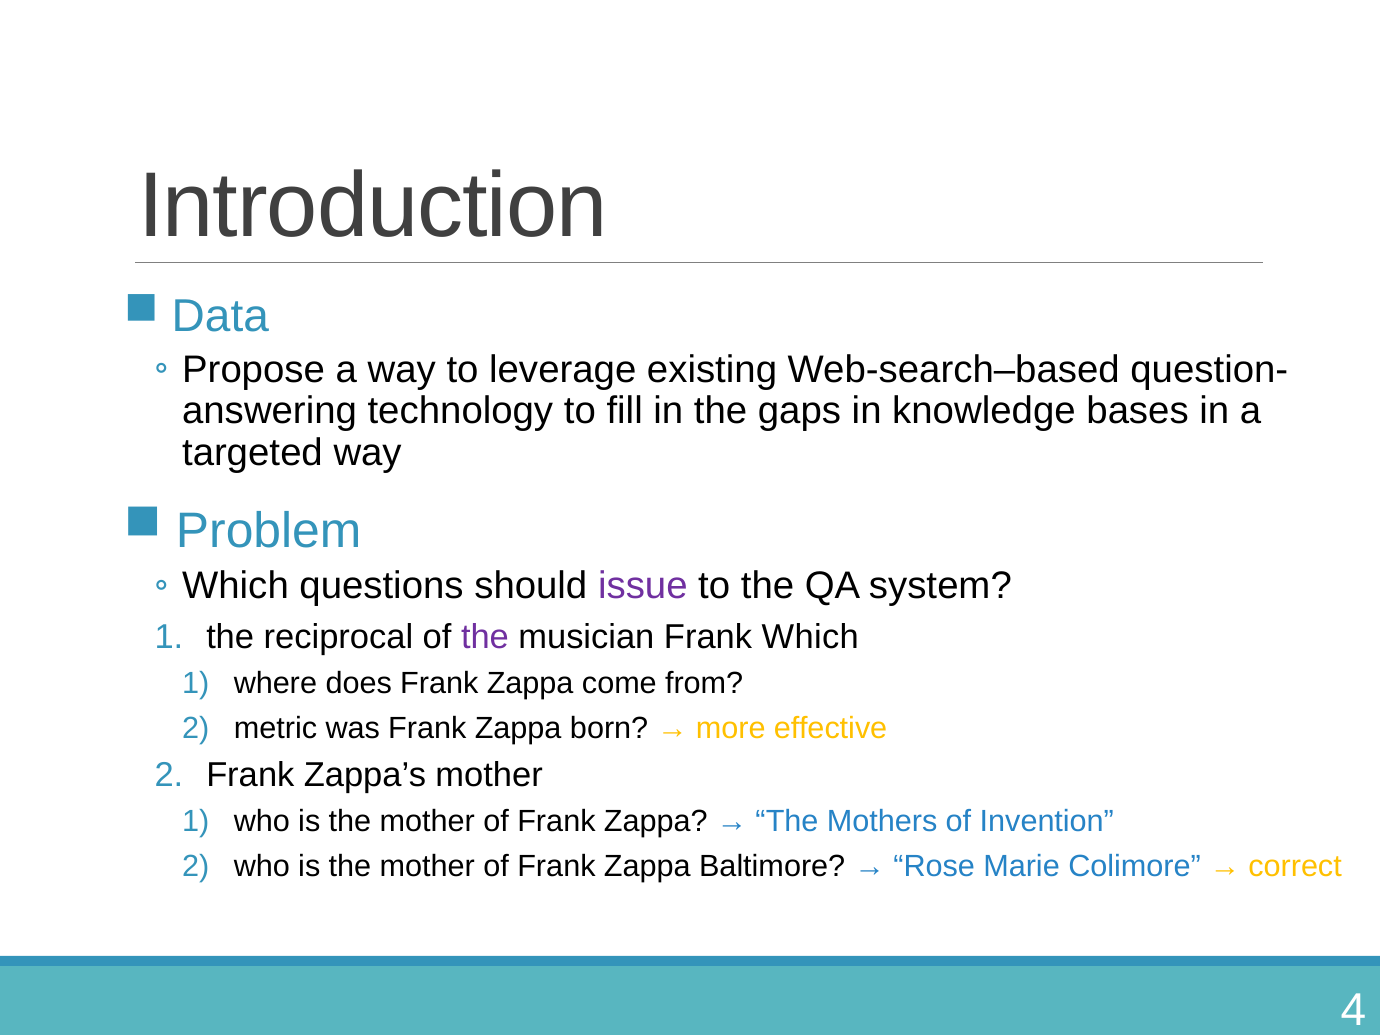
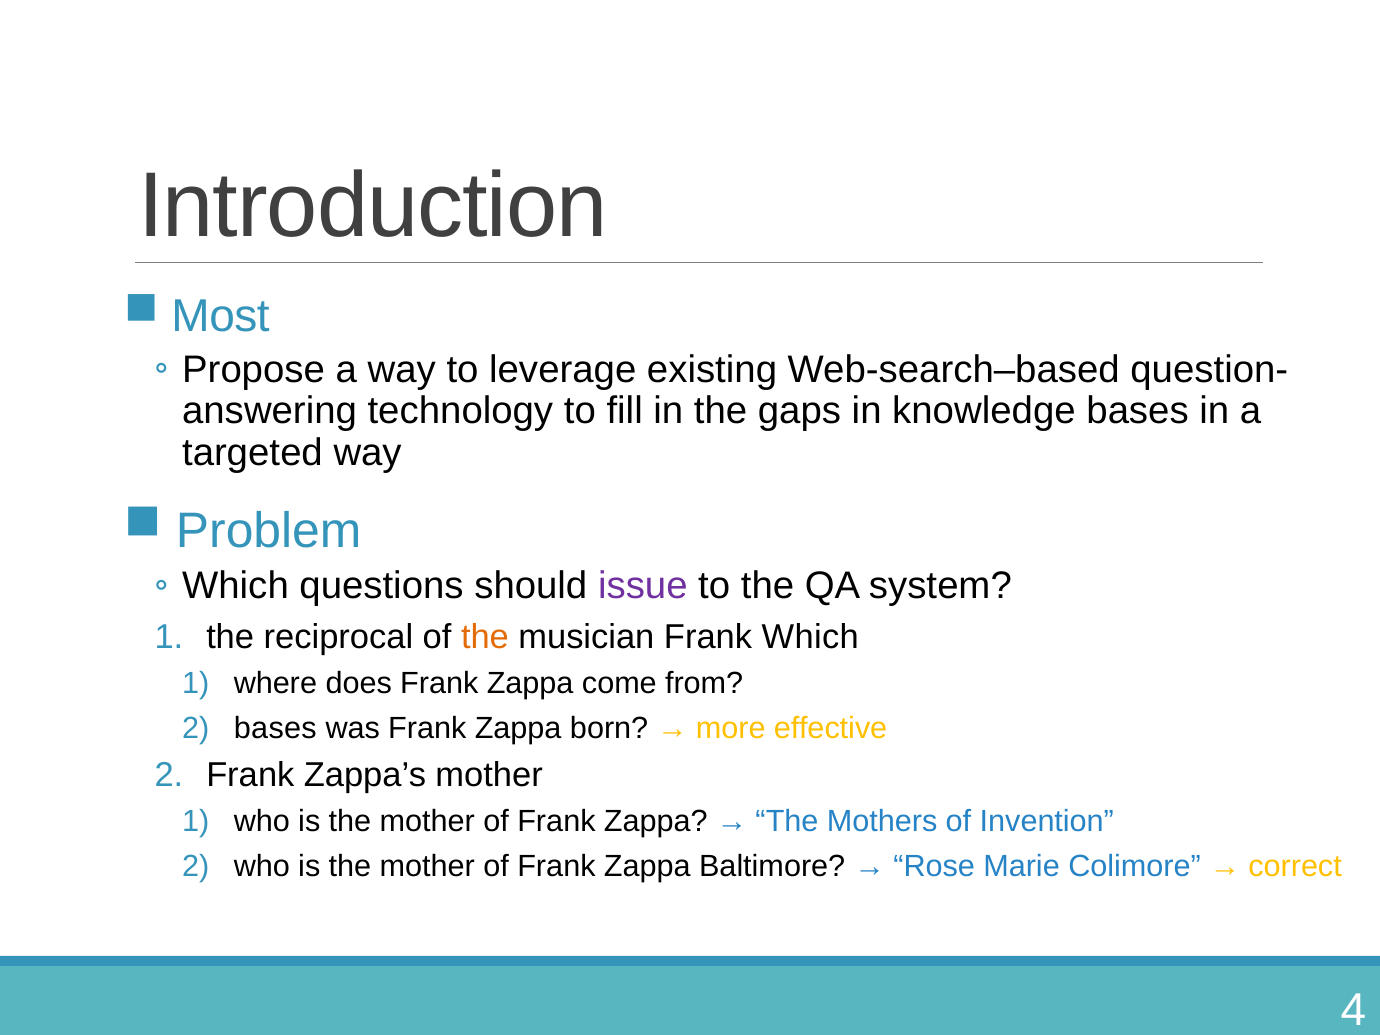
Data: Data -> Most (221, 316)
the colour: purple -> orange (485, 637)
metric: metric -> bases (275, 728)
